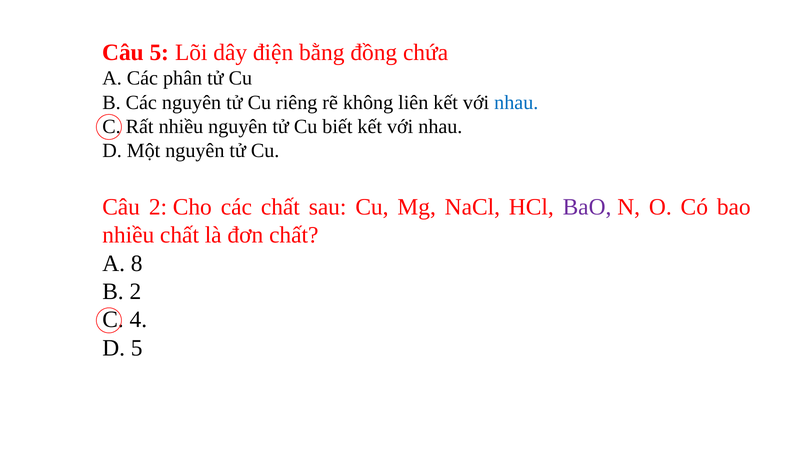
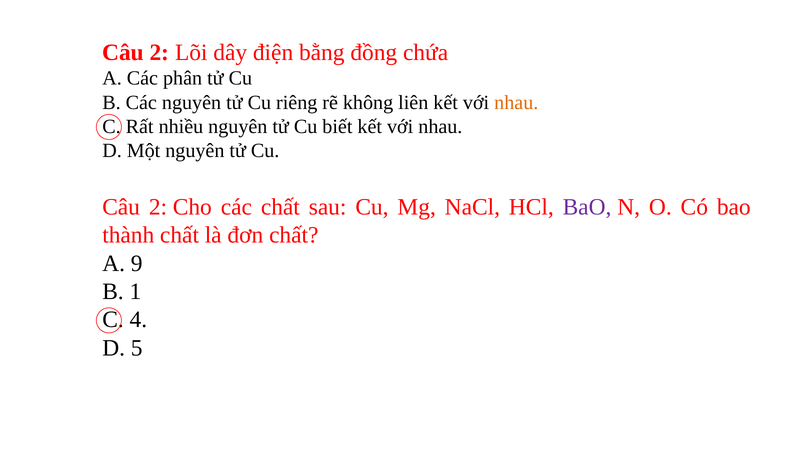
5: 5 -> 2 (159, 52)
nhau colour: blue -> orange (516, 102)
nhiều: nhiều -> thành (128, 235)
8: 8 -> 9 (137, 264)
B 2: 2 -> 1 (135, 292)
